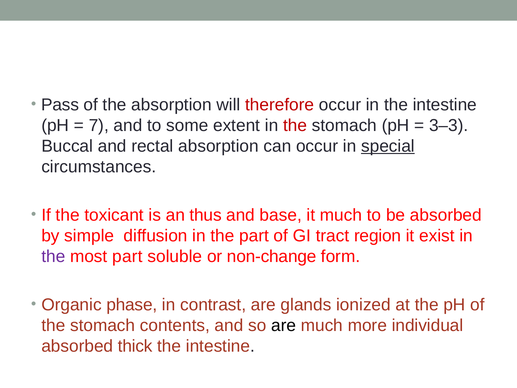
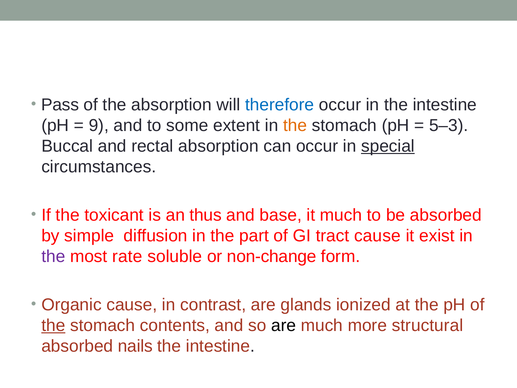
therefore colour: red -> blue (280, 105)
7: 7 -> 9 (99, 125)
the colour: red -> orange (295, 125)
3–3: 3–3 -> 5–3 (449, 125)
tract region: region -> cause (377, 236)
most part: part -> rate (127, 256)
Organic phase: phase -> cause (132, 304)
the underline: none -> present (53, 325)
individual: individual -> structural (427, 325)
thick: thick -> nails (135, 346)
